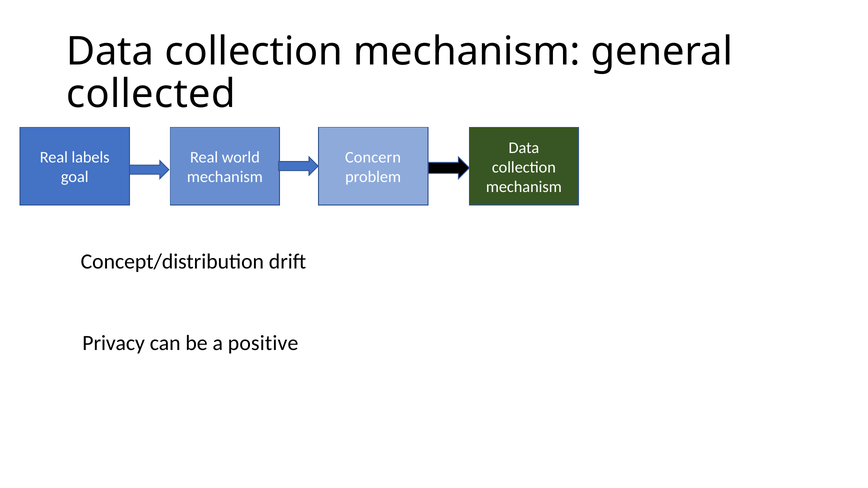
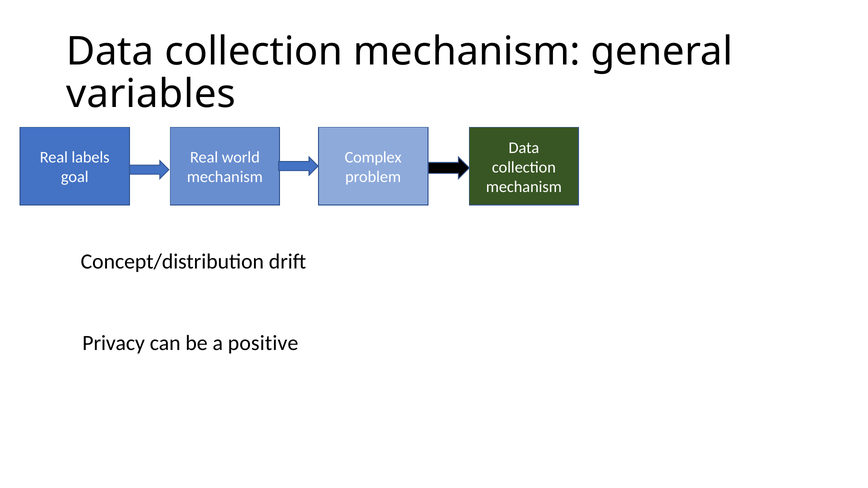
collected: collected -> variables (151, 94)
Concern: Concern -> Complex (373, 158)
